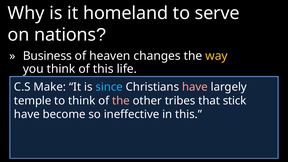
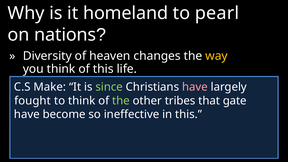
serve: serve -> pearl (217, 13)
Business: Business -> Diversity (47, 56)
since colour: light blue -> light green (109, 87)
temple: temple -> fought (33, 101)
the colour: pink -> light green (121, 101)
stick: stick -> gate (235, 101)
